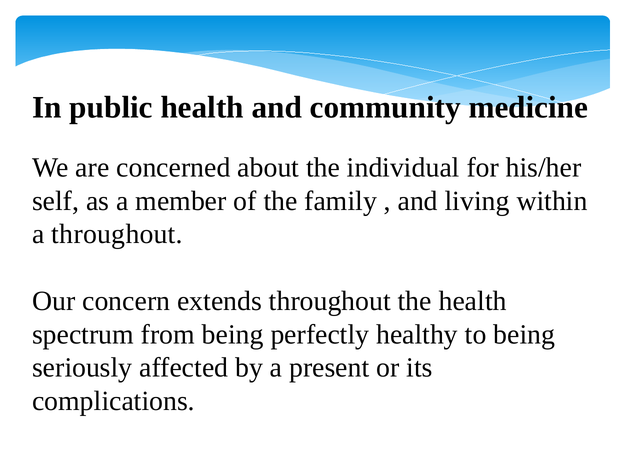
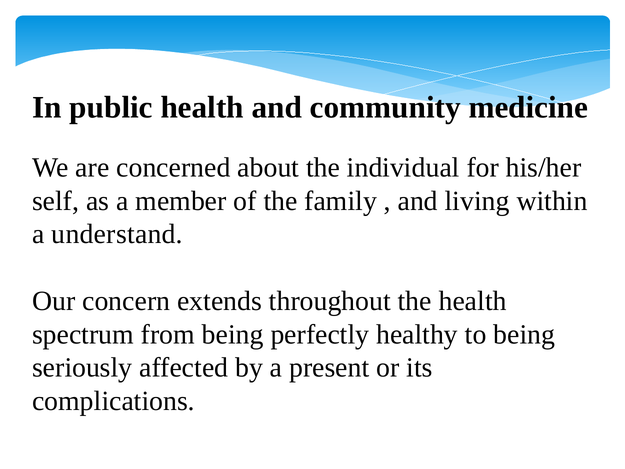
a throughout: throughout -> understand (117, 234)
